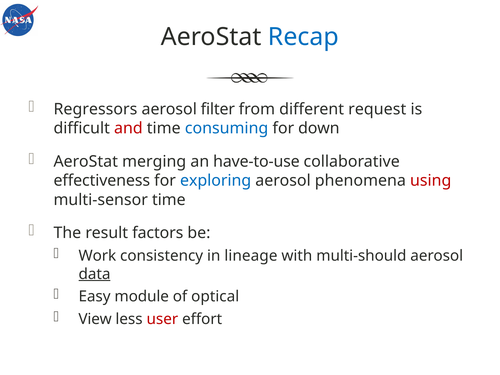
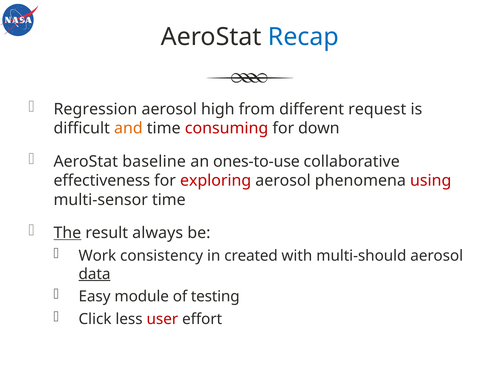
Regressors: Regressors -> Regression (95, 109)
filter: filter -> high (218, 109)
and colour: red -> orange (128, 128)
consuming colour: blue -> red (227, 128)
merging: merging -> baseline (154, 161)
have-to-use: have-to-use -> ones-to-use (256, 161)
exploring colour: blue -> red (216, 181)
The underline: none -> present (67, 233)
factors: factors -> always (158, 233)
lineage: lineage -> created (251, 256)
optical: optical -> testing (215, 296)
View: View -> Click (95, 319)
